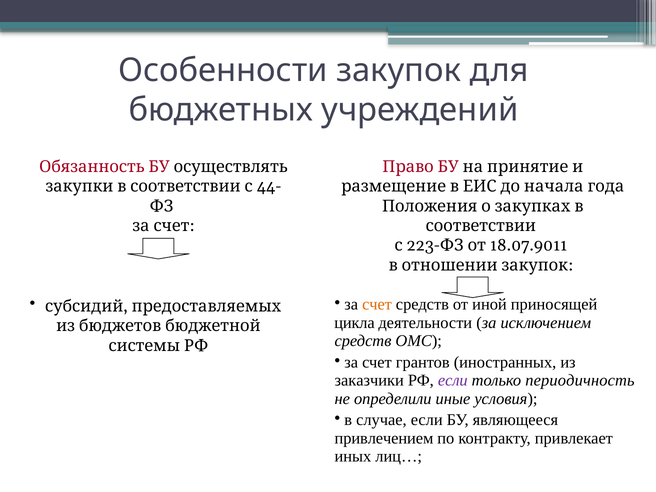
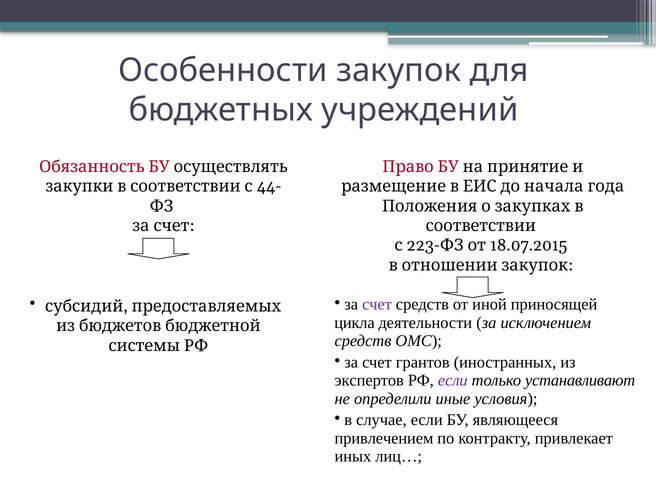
18.07.9011: 18.07.9011 -> 18.07.2015 (529, 245)
счет colour: orange -> purple (377, 305)
заказчики: заказчики -> экспертов (369, 380)
периодичность: периодичность -> устанавливают (580, 380)
